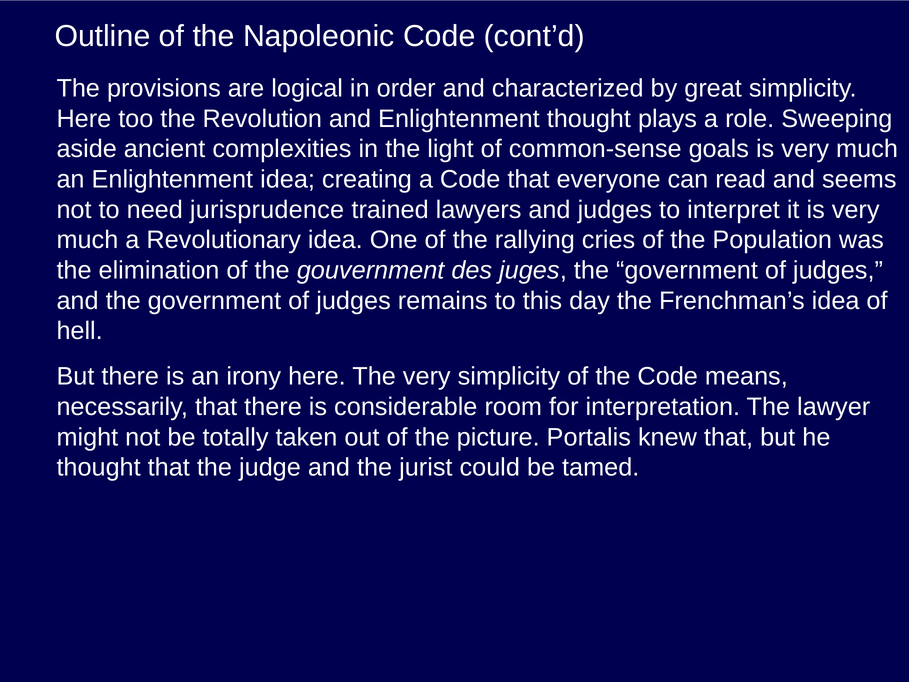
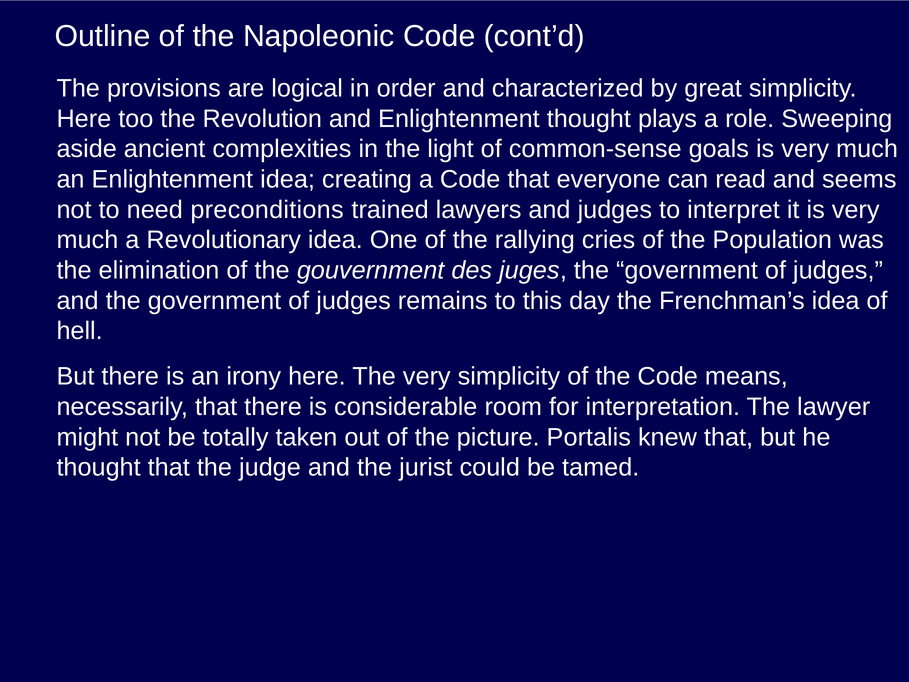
jurisprudence: jurisprudence -> preconditions (267, 210)
